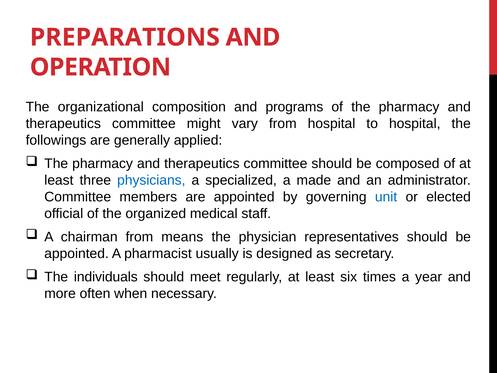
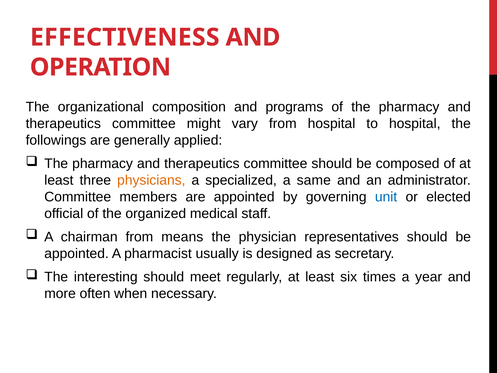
PREPARATIONS: PREPARATIONS -> EFFECTIVENESS (125, 37)
physicians colour: blue -> orange (151, 180)
made: made -> same (314, 180)
individuals: individuals -> interesting (106, 277)
